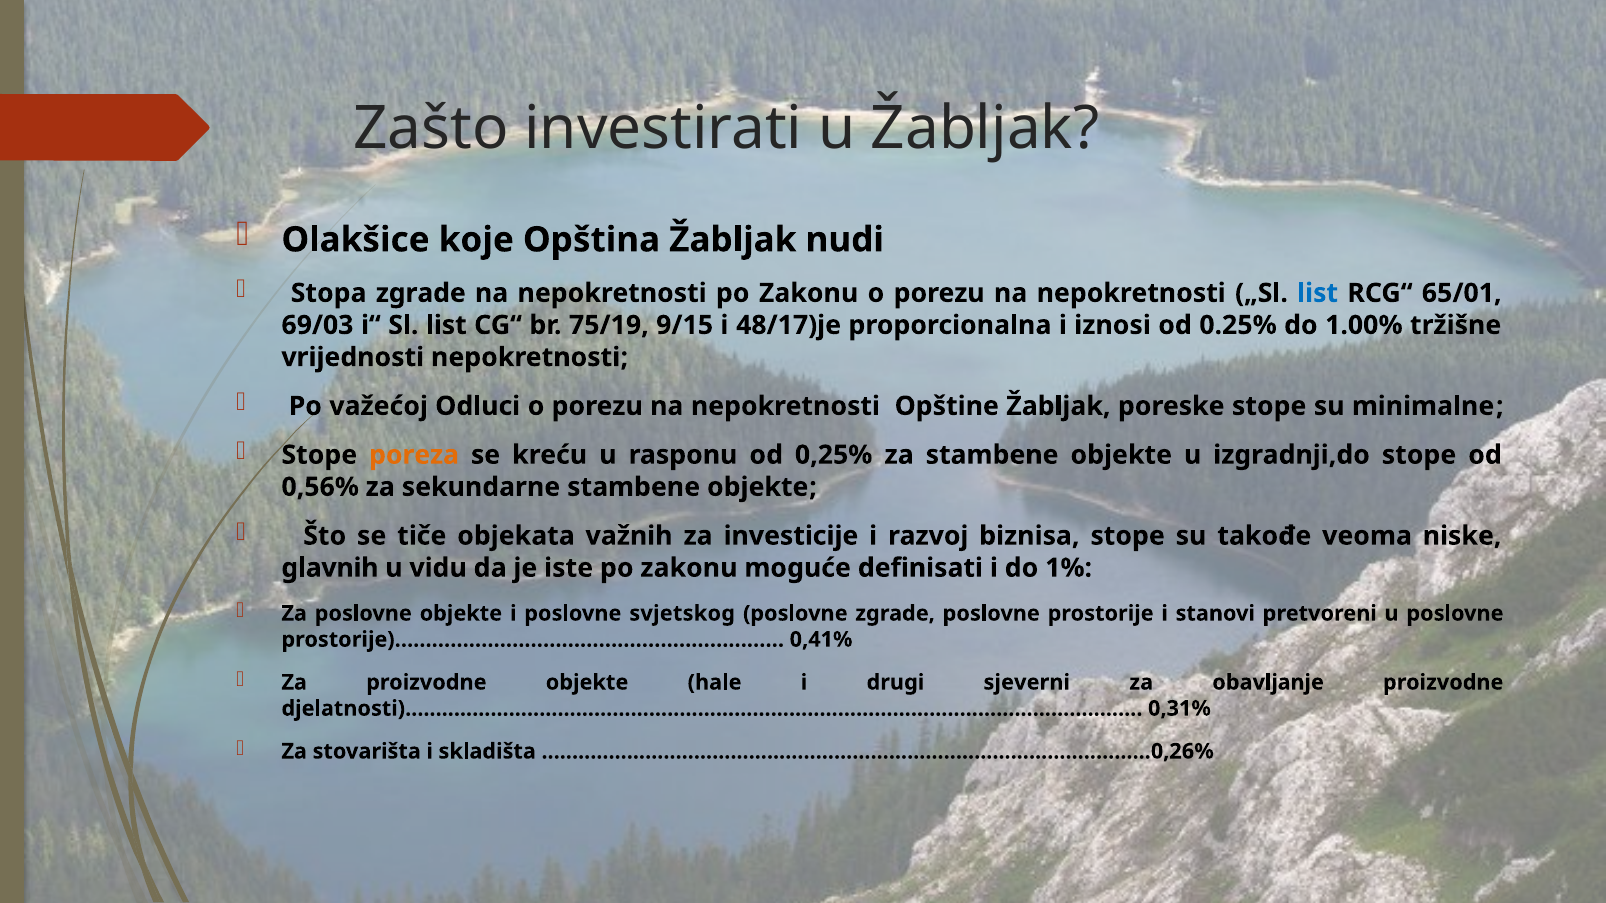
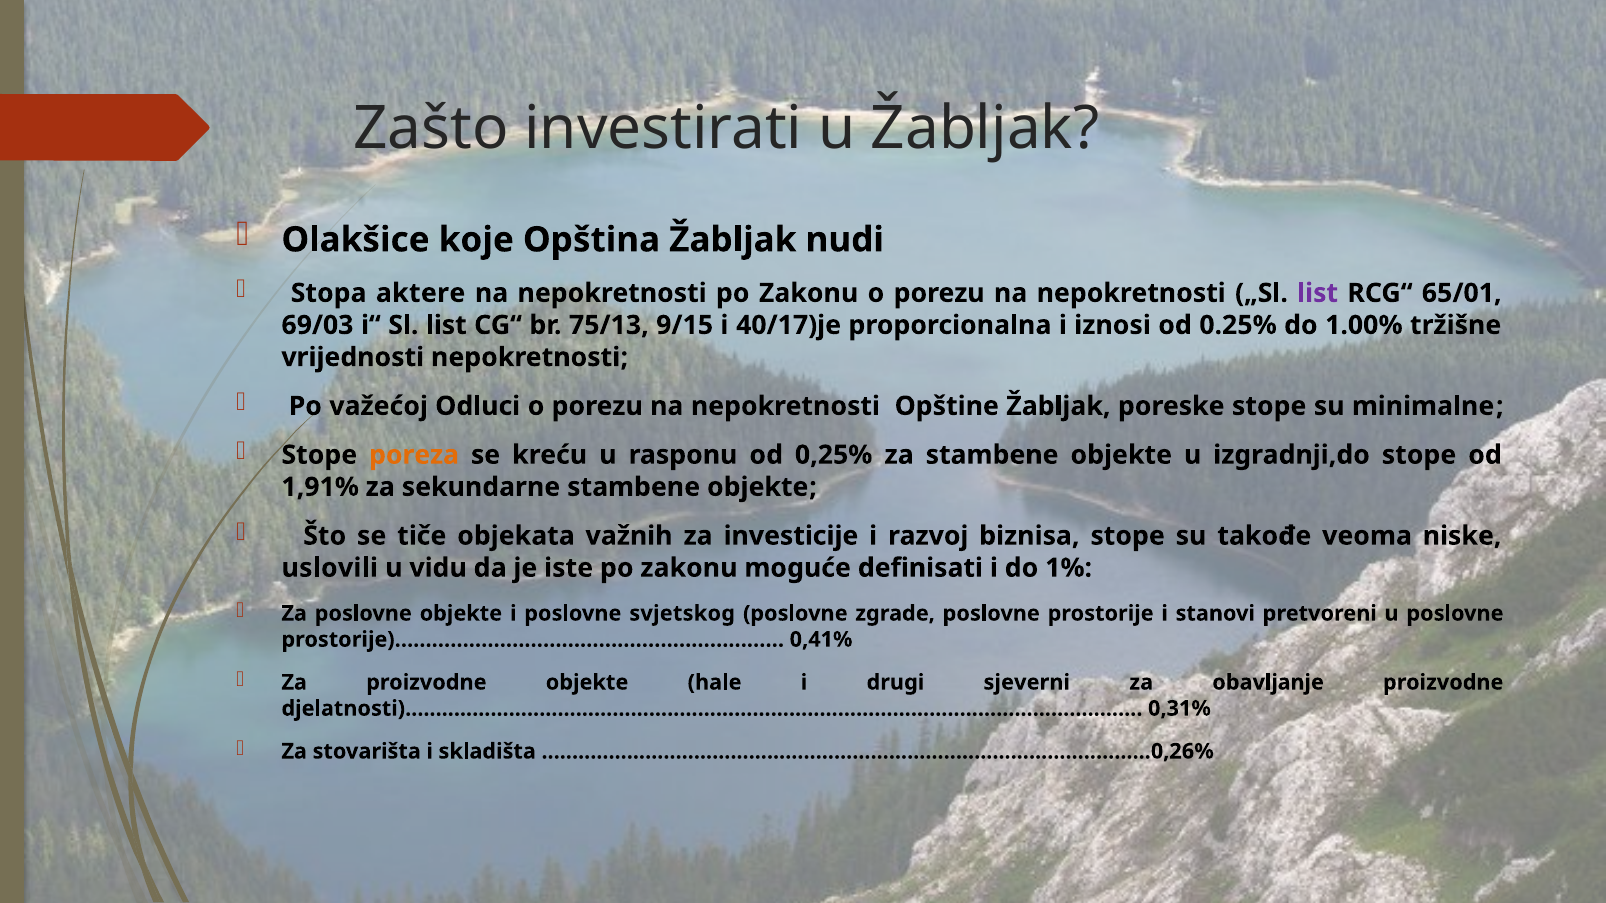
Stopa zgrade: zgrade -> aktere (421, 293)
list colour: blue -> purple (1318, 293)
75/19: 75/19 -> 75/13 (609, 325)
48/17)je: 48/17)je -> 40/17)je (789, 325)
0,56%: 0,56% -> 1,91% (320, 487)
glavnih: glavnih -> uslovili (330, 568)
